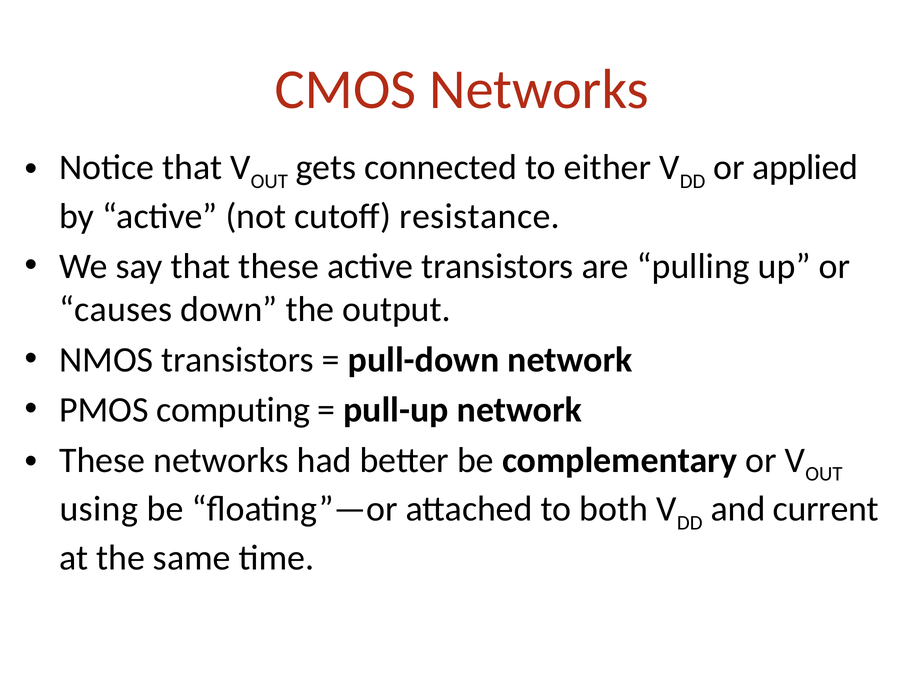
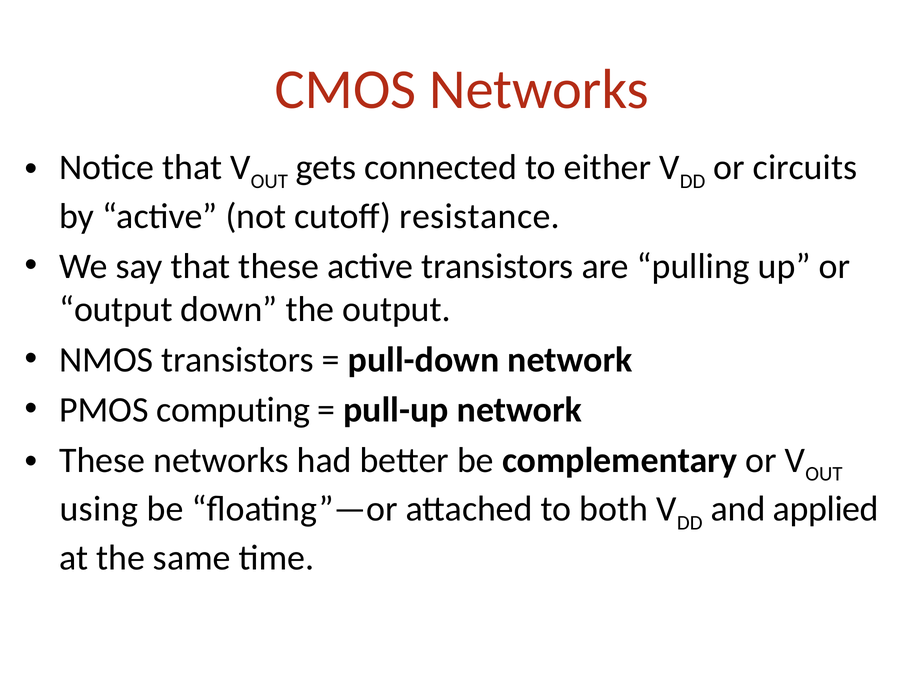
applied: applied -> circuits (805, 167)
causes: causes -> output (116, 309)
current: current -> applied (826, 509)
